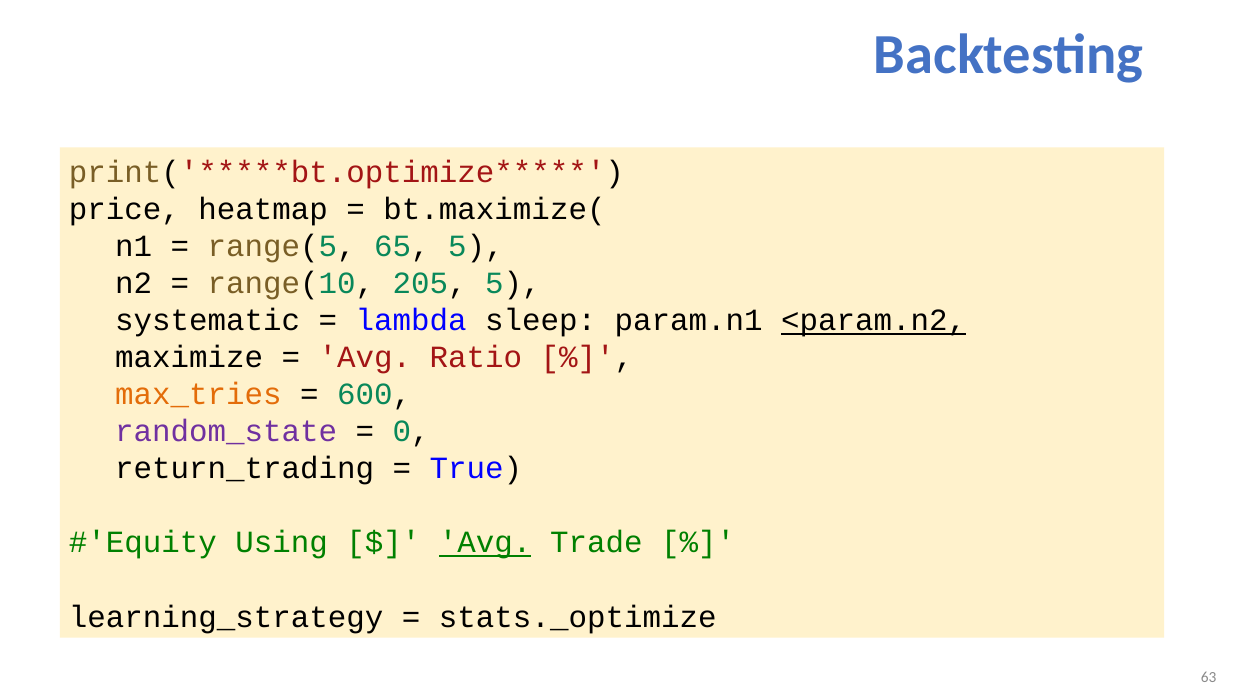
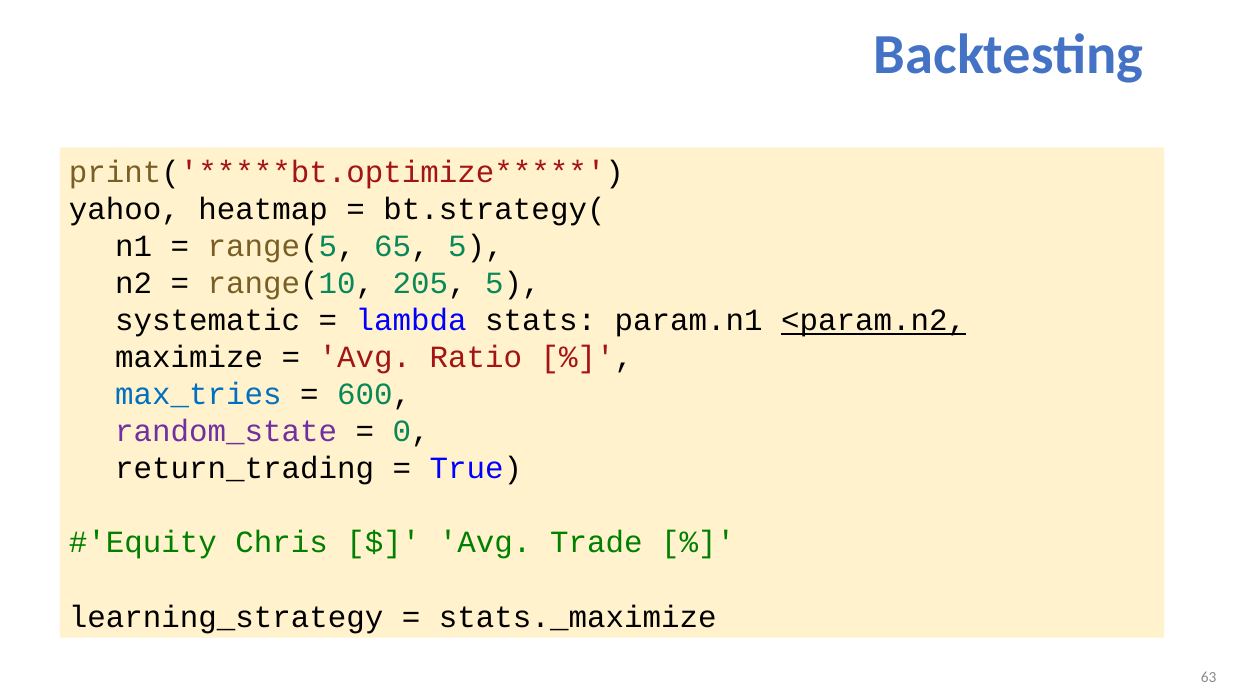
price: price -> yahoo (124, 210)
bt.maximize(: bt.maximize( -> bt.strategy( (494, 210)
sleep: sleep -> stats (541, 321)
max_tries colour: orange -> blue (198, 394)
Using: Using -> Chris (282, 542)
Avg underline: present -> none (485, 542)
stats._optimize: stats._optimize -> stats._maximize (578, 616)
